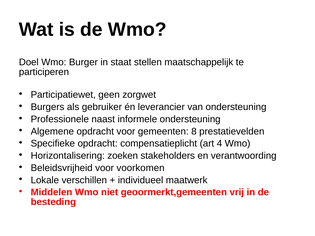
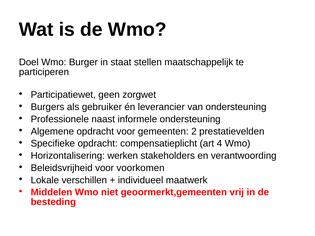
8: 8 -> 2 (194, 132)
zoeken: zoeken -> werken (123, 156)
